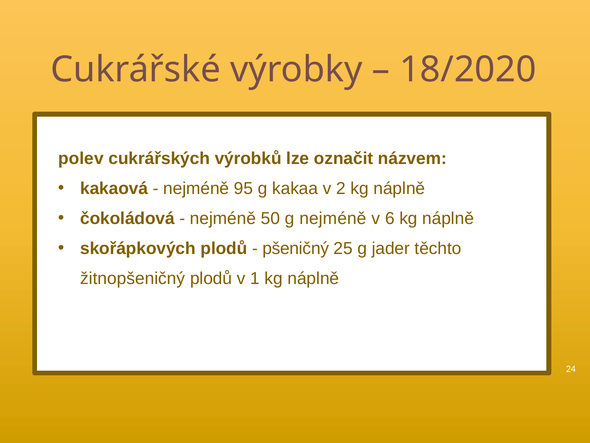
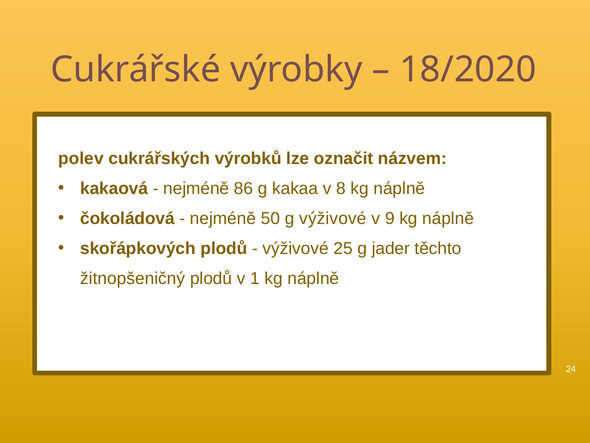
95: 95 -> 86 (244, 188)
2: 2 -> 8 (341, 188)
g nejméně: nejméně -> výživové (333, 218)
6: 6 -> 9 (390, 218)
pšeničný: pšeničný -> výživové (296, 248)
